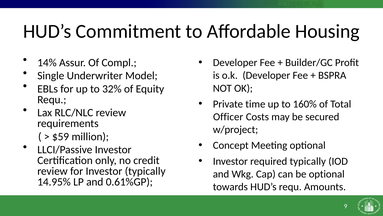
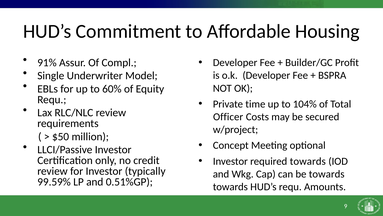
14%: 14% -> 91% (47, 62)
32%: 32% -> 60% (112, 89)
160%: 160% -> 104% (305, 104)
$59: $59 -> $50 (61, 136)
required typically: typically -> towards (308, 161)
be optional: optional -> towards (327, 174)
14.95%: 14.95% -> 99.59% (54, 182)
0.61%GP: 0.61%GP -> 0.51%GP (129, 182)
